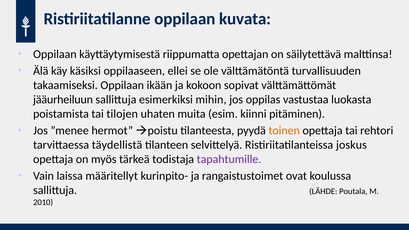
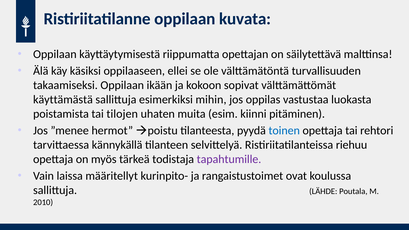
jääurheiluun: jääurheiluun -> käyttämästä (63, 100)
toinen colour: orange -> blue (284, 131)
täydellistä: täydellistä -> kännykällä (117, 145)
joskus: joskus -> riehuu (352, 145)
